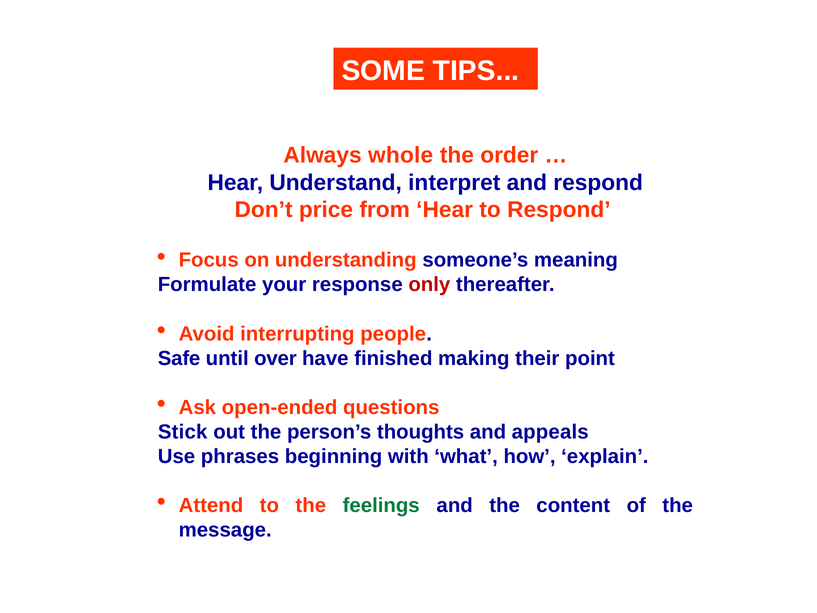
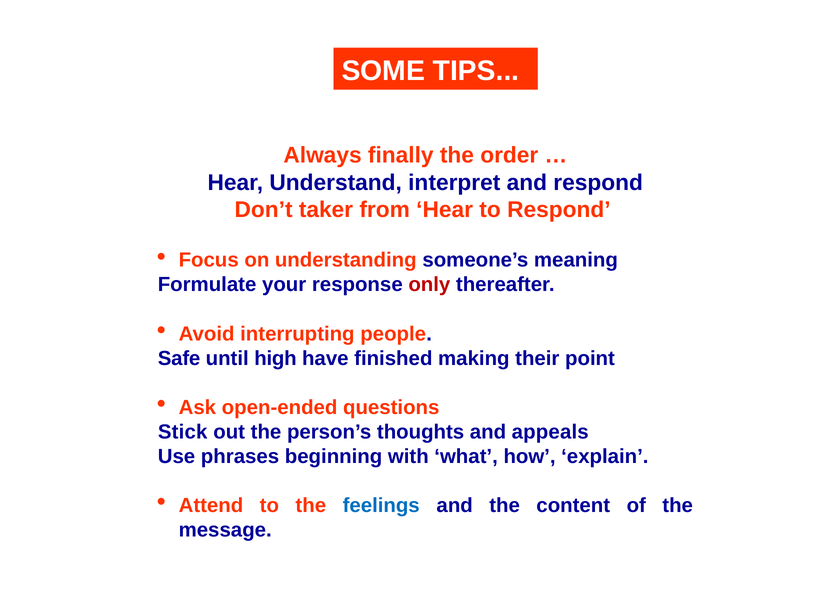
whole: whole -> finally (401, 155)
price: price -> taker (326, 210)
over: over -> high (275, 358)
feelings colour: green -> blue (381, 505)
